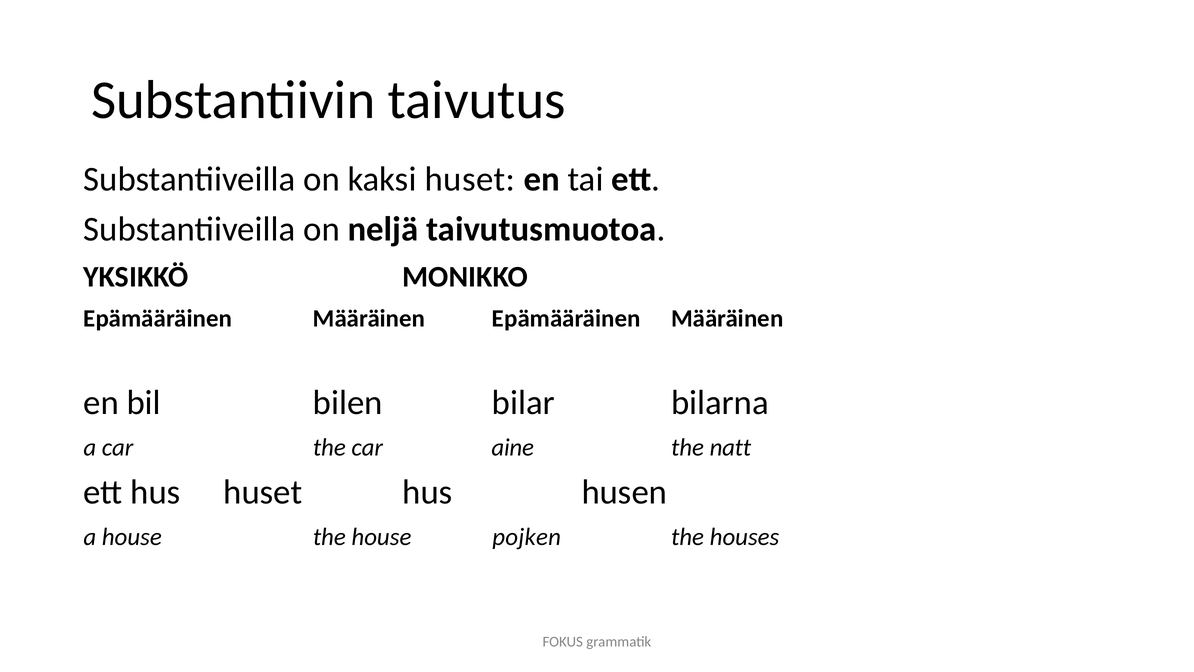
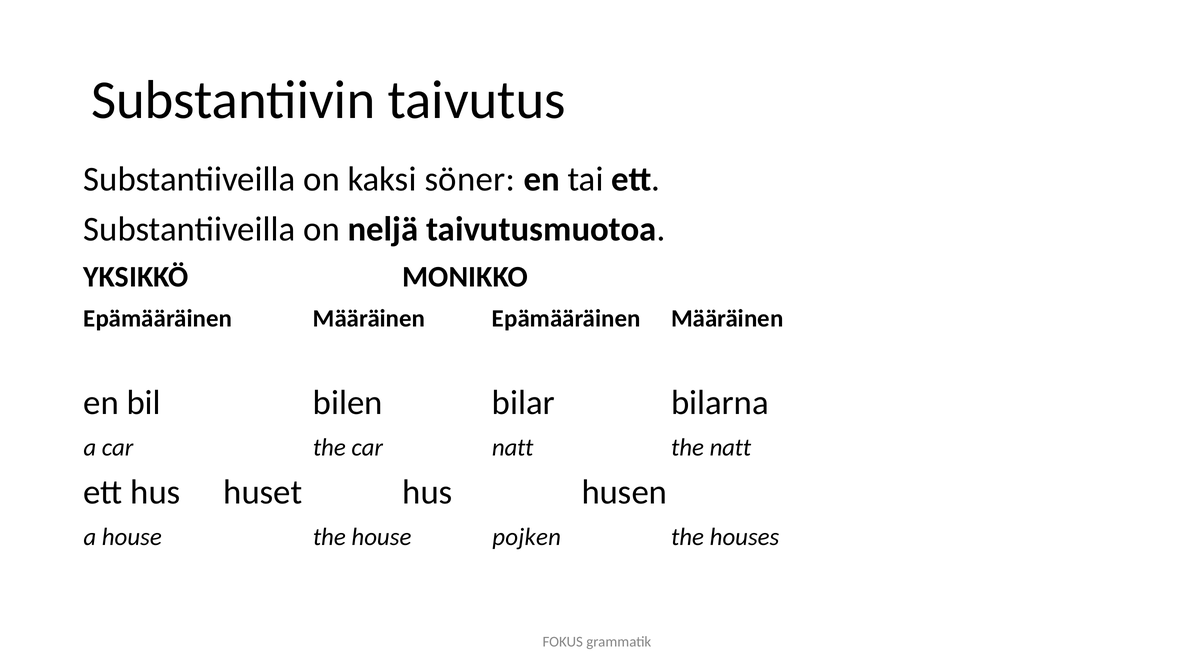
kaksi huset: huset -> söner (470, 179)
car aine: aine -> natt (513, 447)
